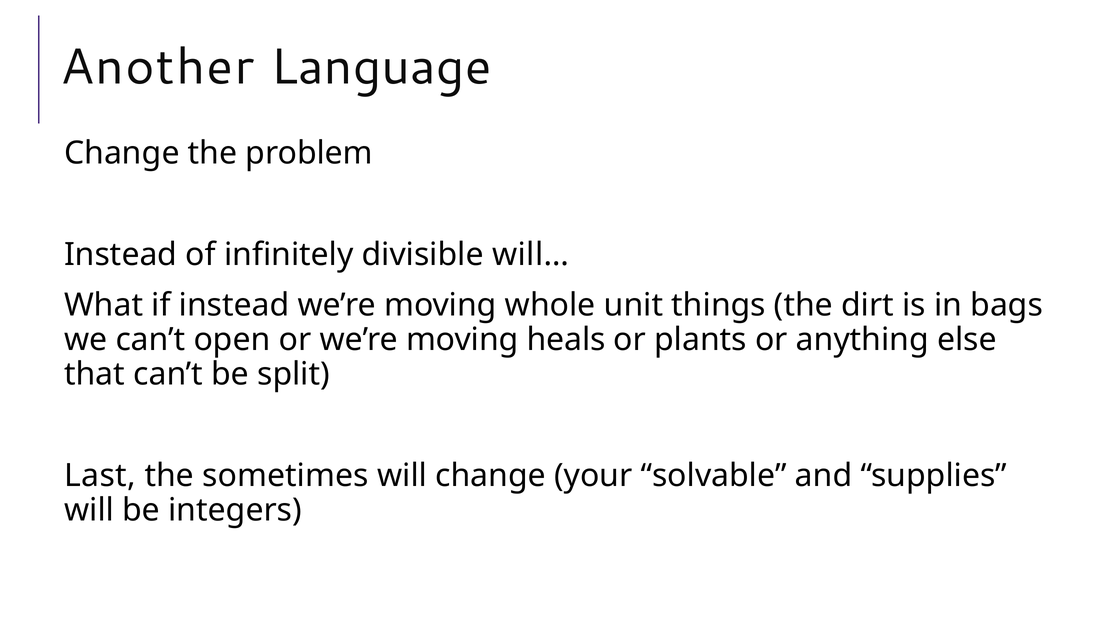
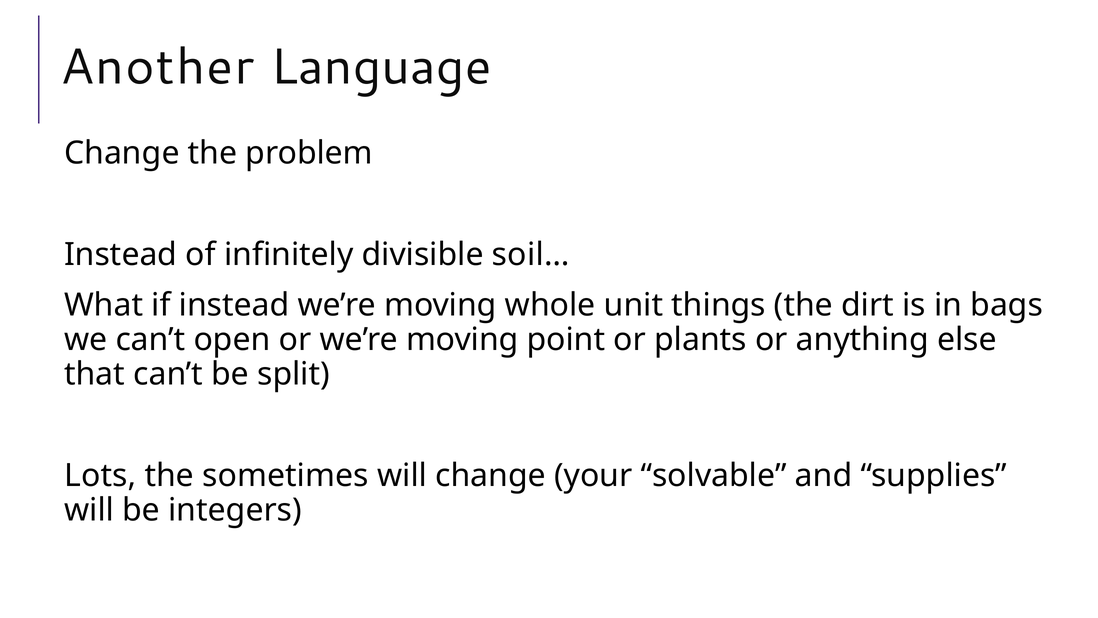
will…: will… -> soil… (531, 254)
heals: heals -> point (566, 339)
Last: Last -> Lots (100, 475)
